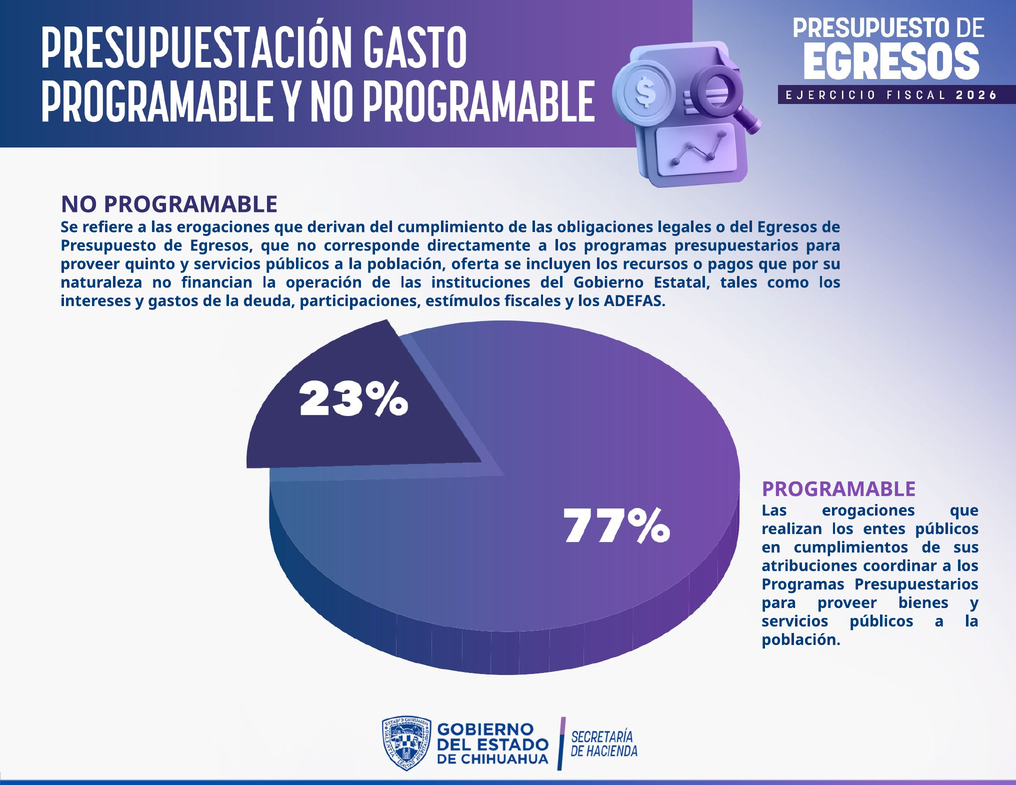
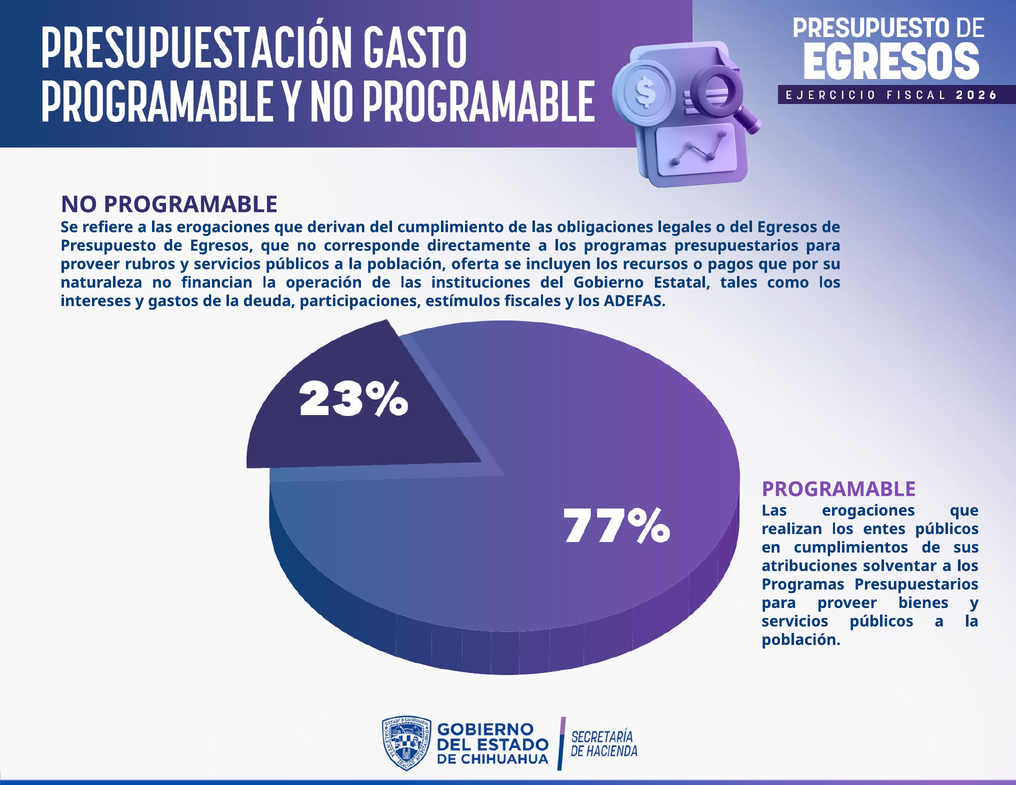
quinto: quinto -> rubros (150, 264)
coordinar: coordinar -> solventar (900, 566)
